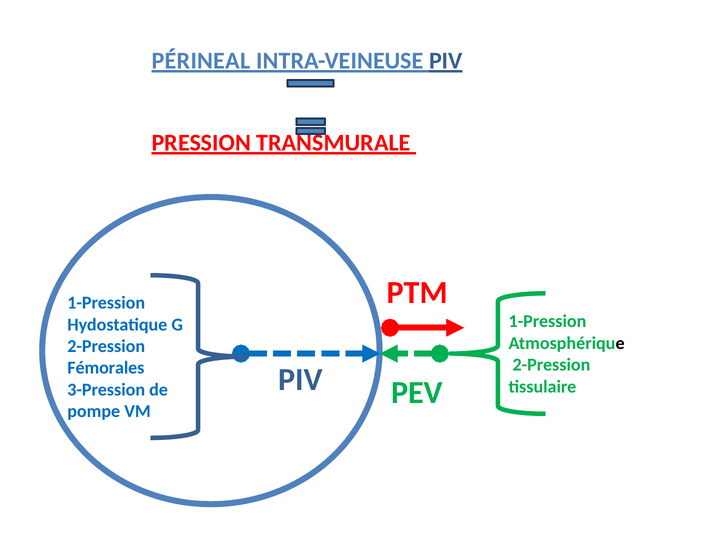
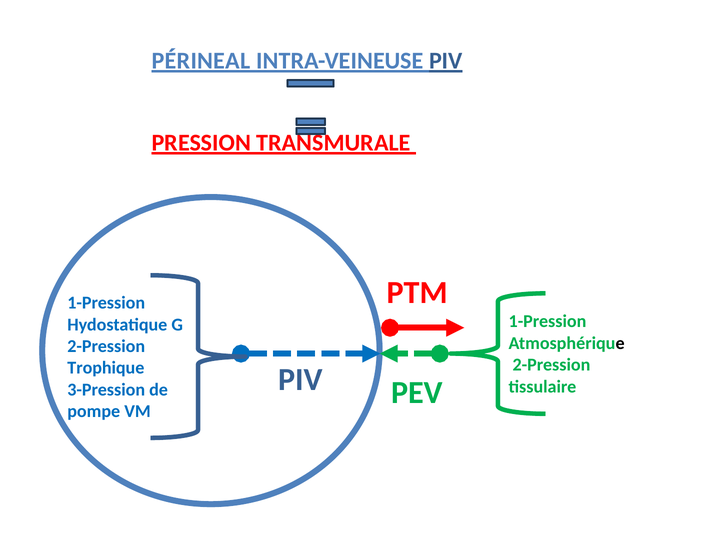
Fémorales: Fémorales -> Trophique (106, 368)
